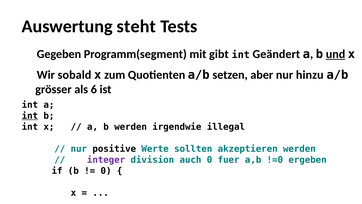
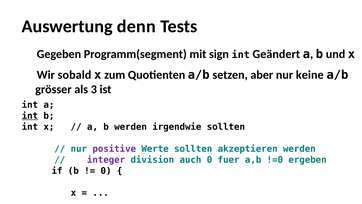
steht: steht -> denn (136, 26)
gibt: gibt -> sign (219, 54)
und underline: present -> none (336, 54)
hinzu: hinzu -> keine (310, 75)
6: 6 -> 3 (94, 89)
irgendwie illegal: illegal -> sollten (226, 127)
positive colour: black -> purple (114, 149)
